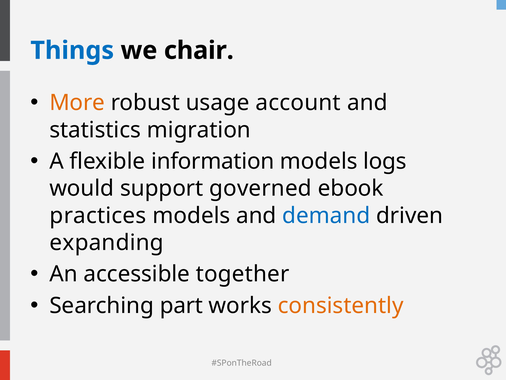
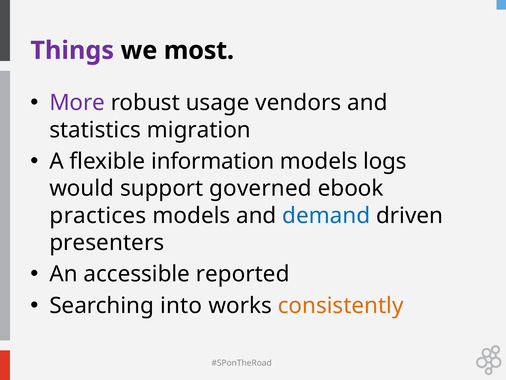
Things colour: blue -> purple (72, 50)
chair: chair -> most (199, 50)
More colour: orange -> purple (77, 103)
account: account -> vendors (298, 103)
expanding: expanding -> presenters (107, 242)
together: together -> reported (243, 274)
part: part -> into (181, 305)
